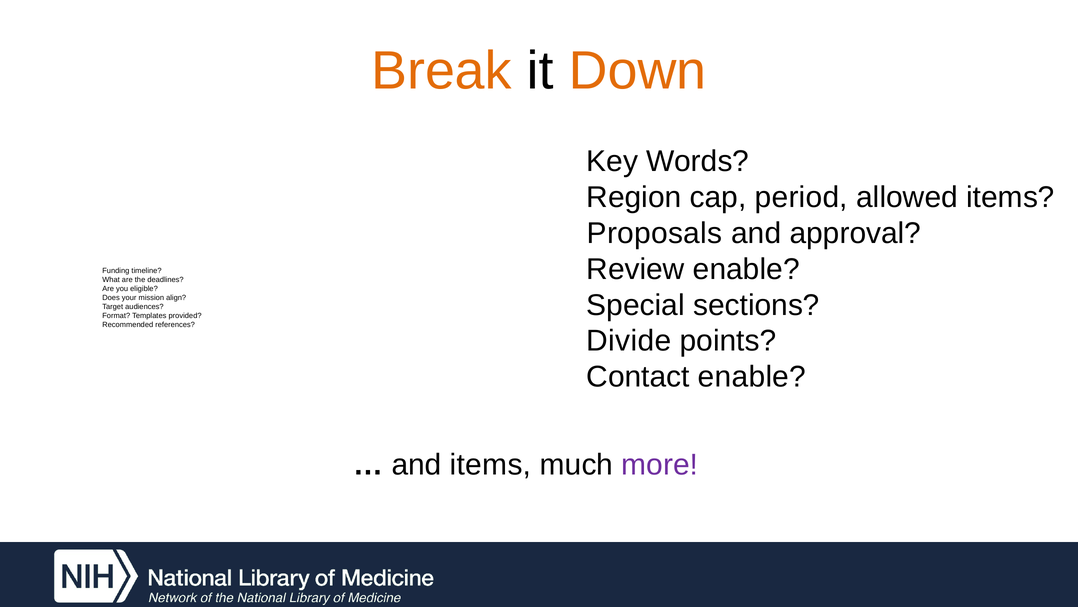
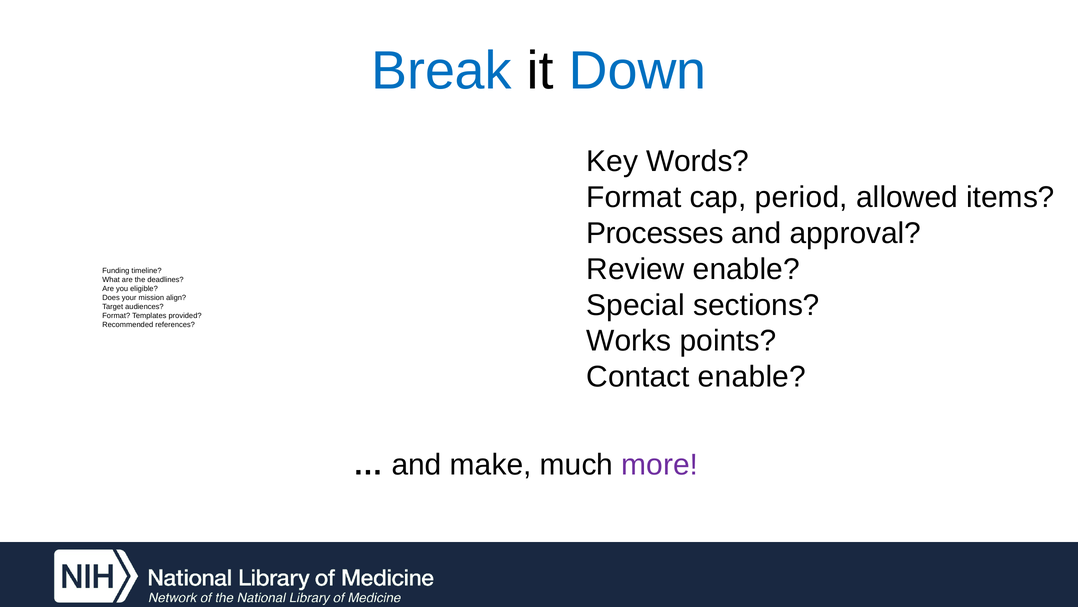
Break colour: orange -> blue (442, 71)
Down colour: orange -> blue (638, 71)
Region: Region -> Format (634, 197)
Proposals: Proposals -> Processes (655, 233)
Divide: Divide -> Works (629, 341)
and items: items -> make (491, 464)
